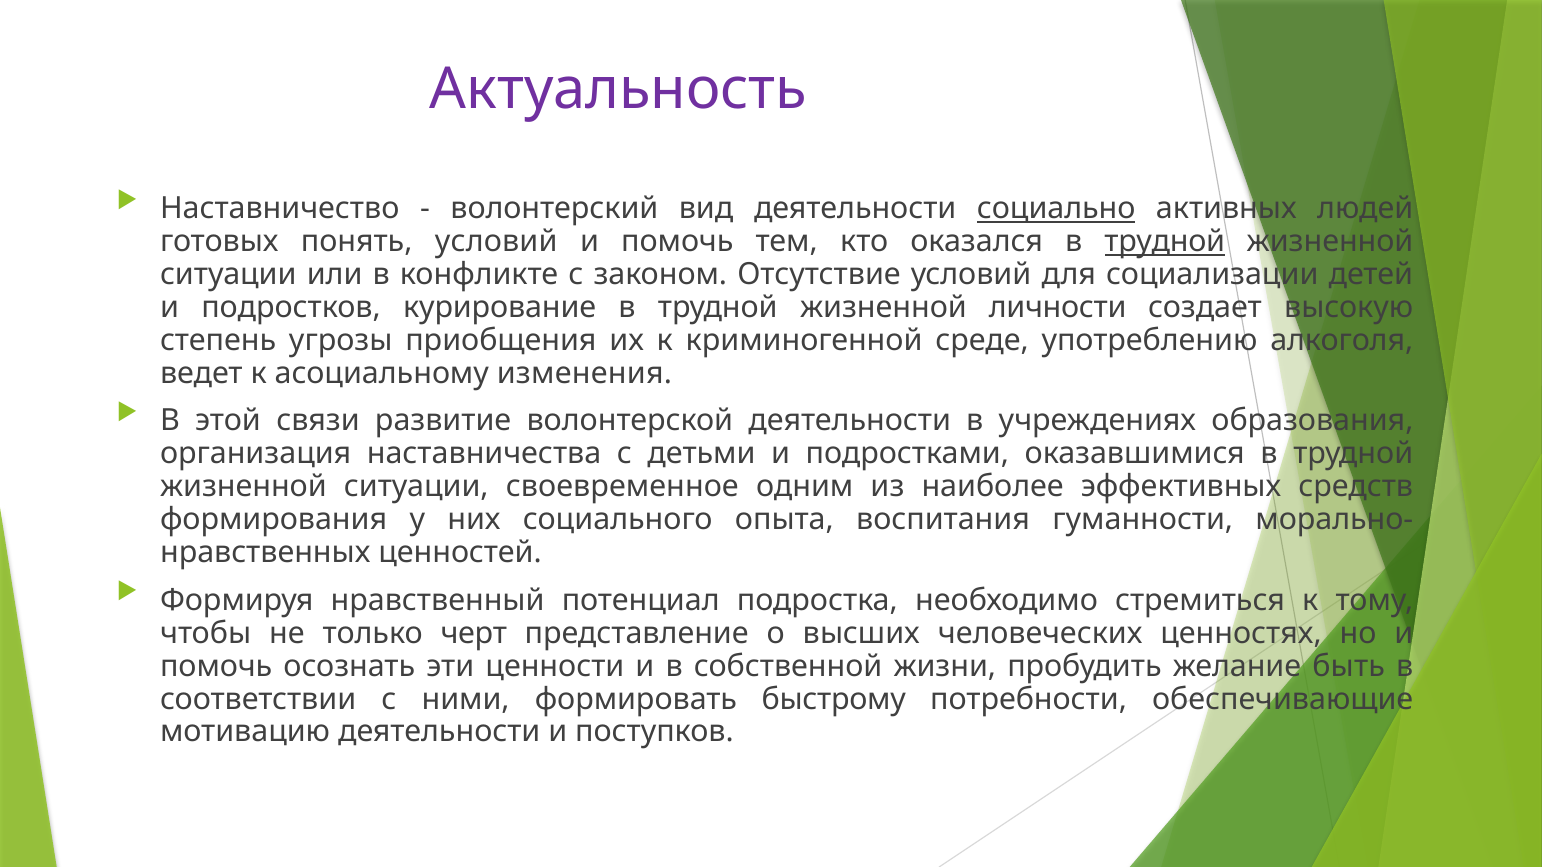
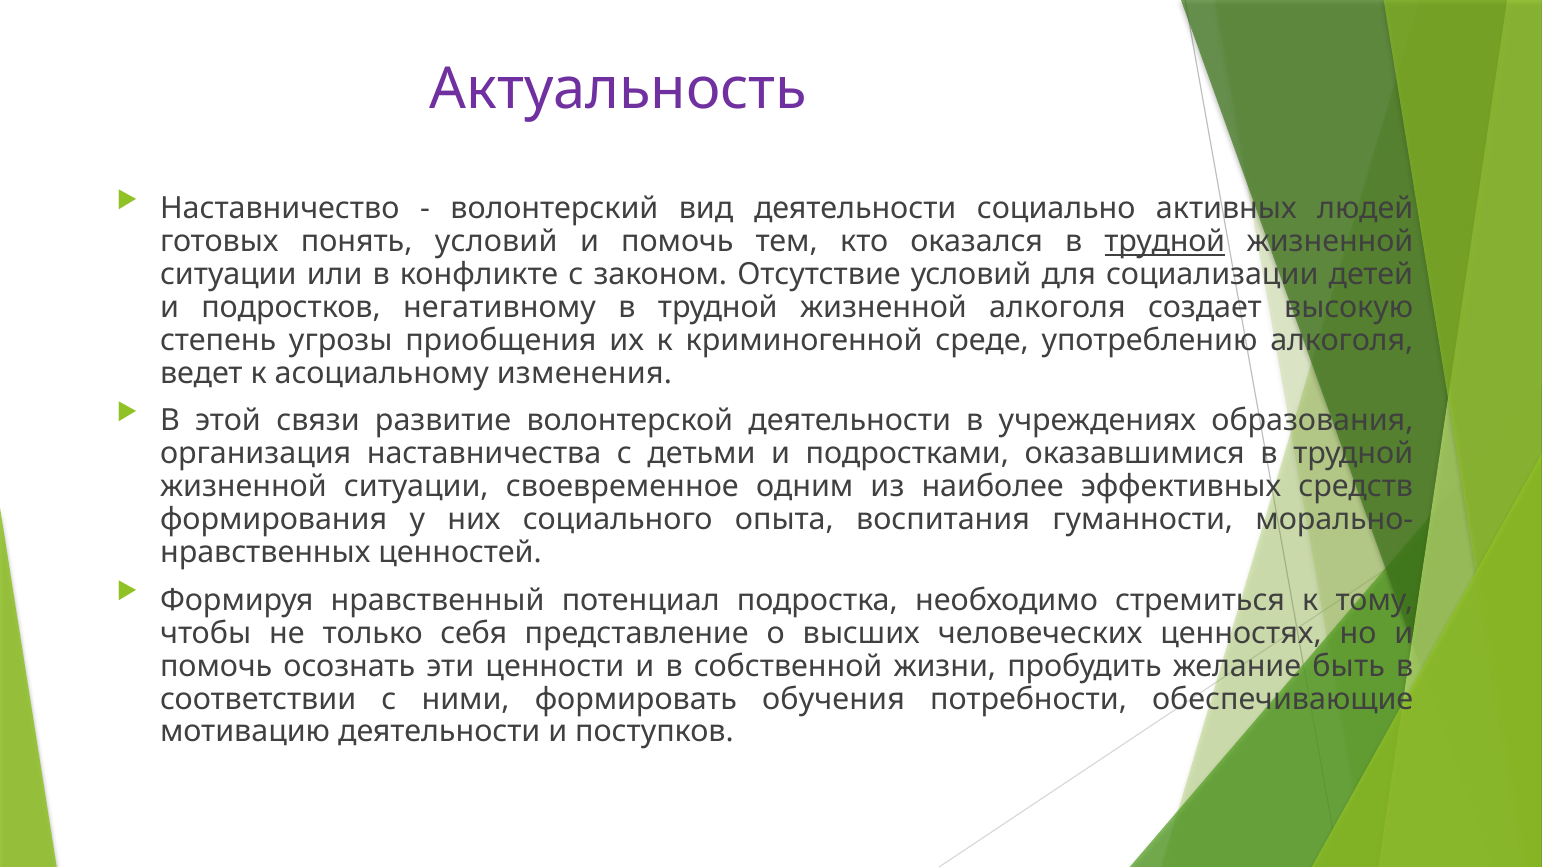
социально underline: present -> none (1056, 209)
курирование: курирование -> негативному (499, 308)
жизненной личности: личности -> алкоголя (1057, 308)
черт: черт -> себя (474, 633)
быстрому: быстрому -> обучения (834, 699)
